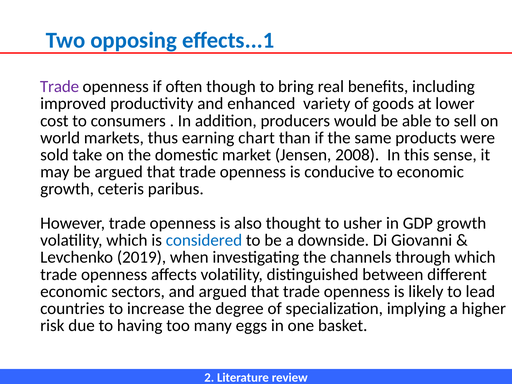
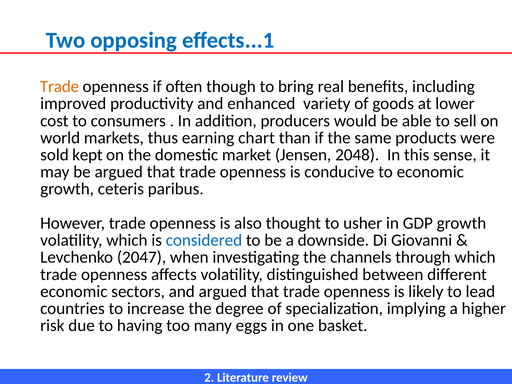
Trade colour: purple -> orange (60, 87)
take: take -> kept (87, 155)
2008: 2008 -> 2048 (357, 155)
2019: 2019 -> 2047 (142, 257)
